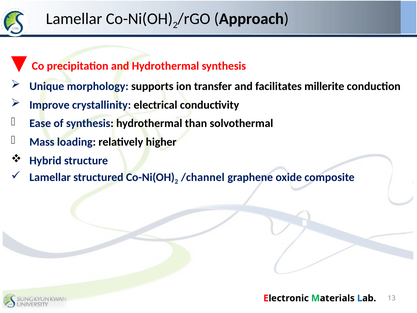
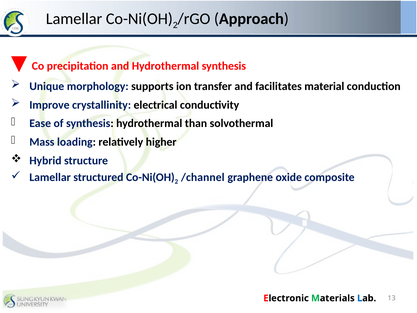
millerite: millerite -> material (324, 86)
